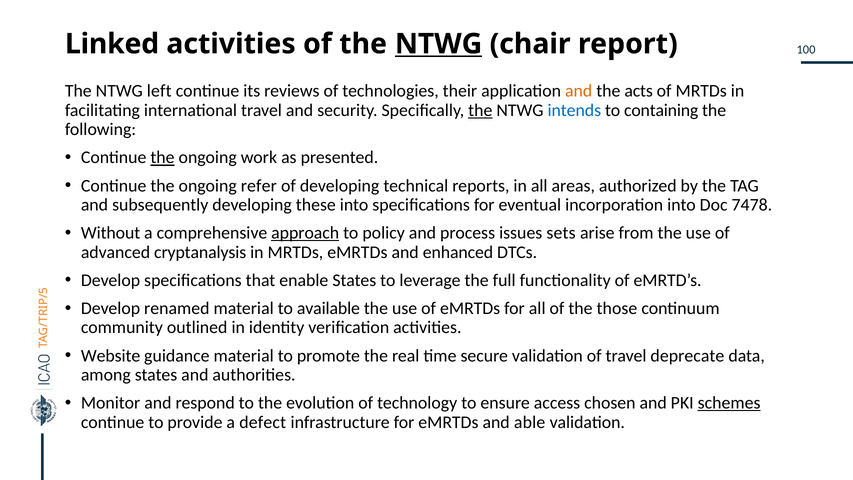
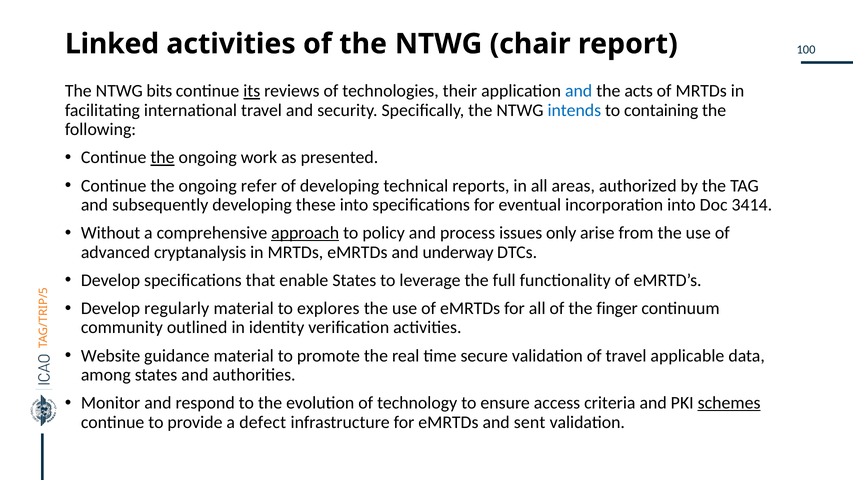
NTWG underline: present -> none (439, 44)
left: left -> bits (159, 91)
its underline: none -> present (252, 91)
and colour: orange -> blue (579, 91)
the underline: present -> none (480, 110)
7478: 7478 -> 3414 (752, 205)
sets: sets -> only (561, 233)
enhanced: enhanced -> underway (458, 252)
renamed: renamed -> regularly (177, 308)
available: available -> explores (328, 308)
those: those -> finger (617, 308)
deprecate: deprecate -> applicable (687, 356)
chosen: chosen -> criteria (610, 403)
able: able -> sent (530, 422)
